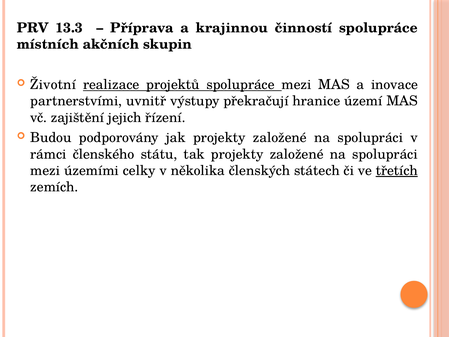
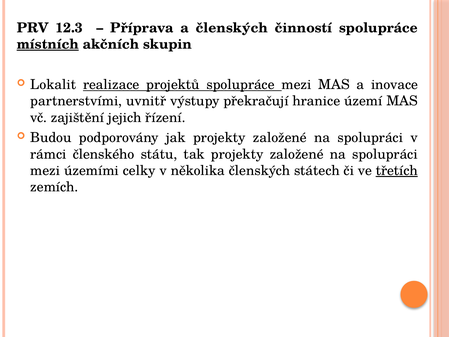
13.3: 13.3 -> 12.3 (69, 28)
a krajinnou: krajinnou -> členských (232, 28)
místních underline: none -> present (48, 44)
Životní: Životní -> Lokalit (53, 85)
